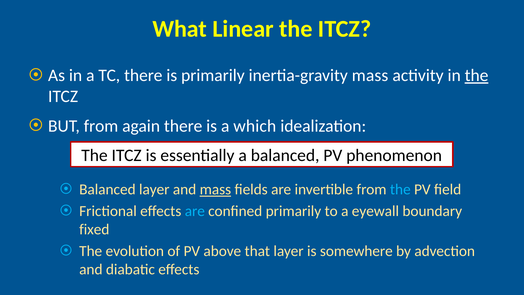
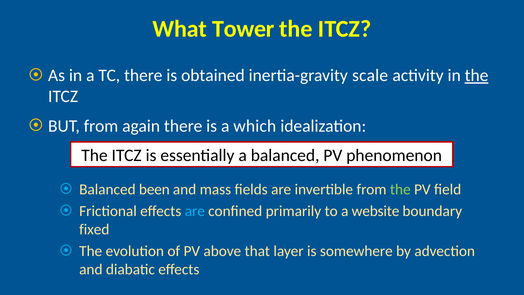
Linear: Linear -> Tower (243, 29)
is primarily: primarily -> obtained (213, 75)
inertia-gravity mass: mass -> scale (370, 75)
Balanced layer: layer -> been (154, 189)
mass underline: present -> none (215, 189)
the colour: light blue -> light green (400, 189)
eyewall: eyewall -> website (375, 211)
